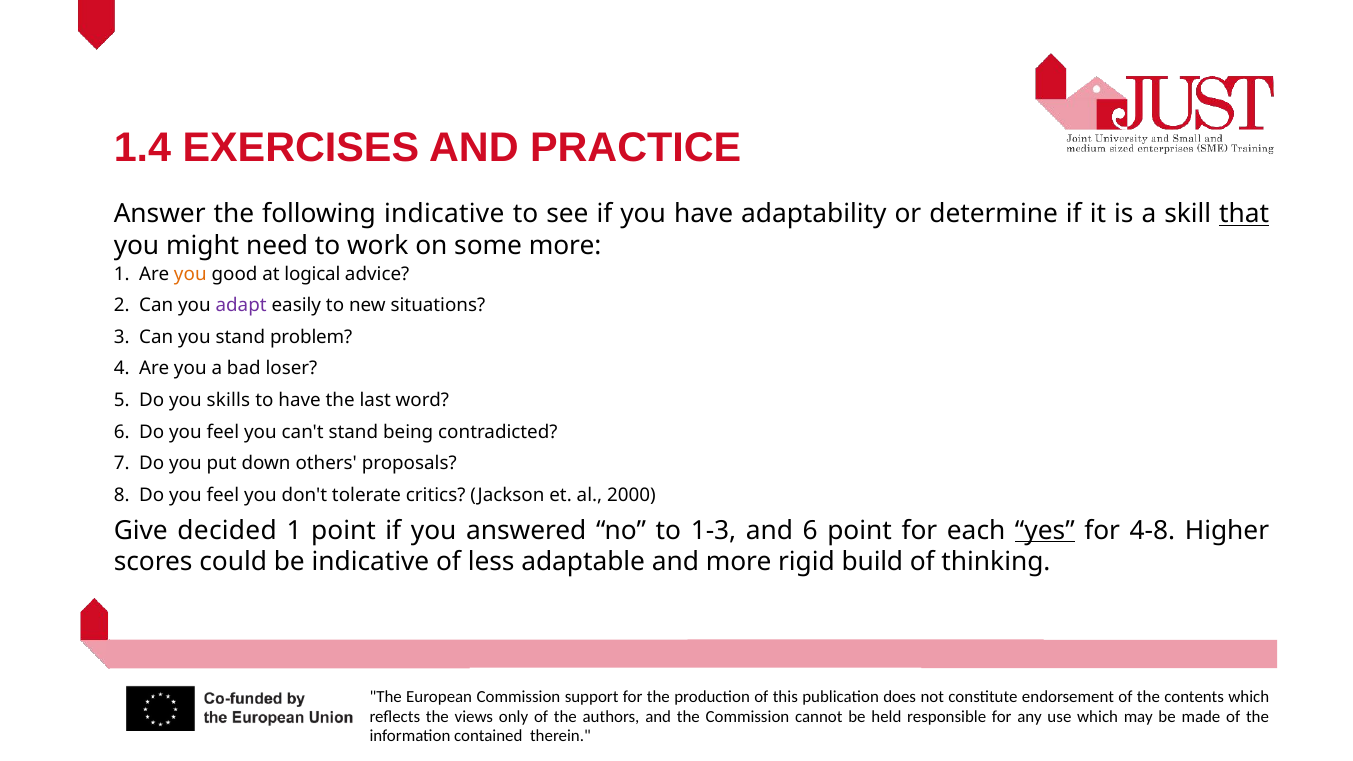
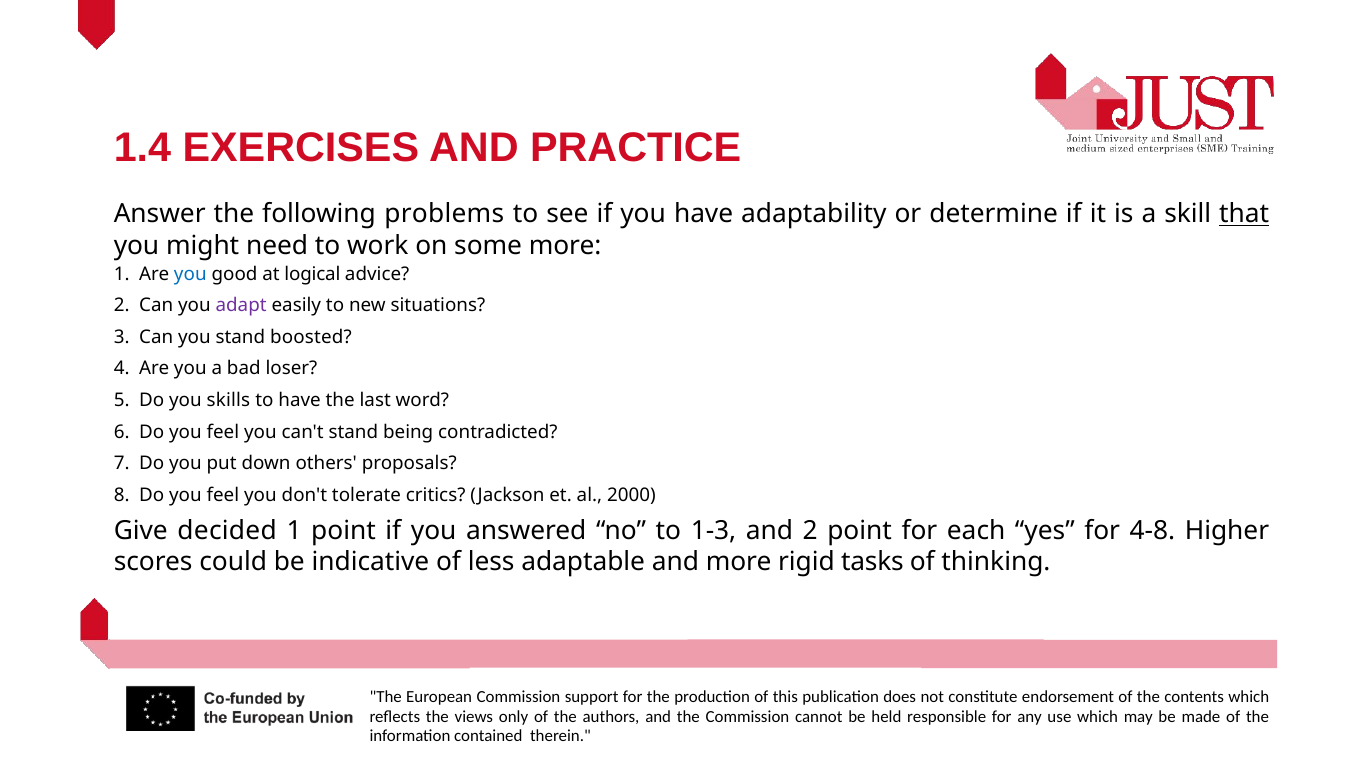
following indicative: indicative -> problems (444, 214)
you colour: orange -> blue (190, 274)
problem: problem -> boosted (311, 337)
and 6: 6 -> 2 (810, 530)
yes underline: present -> none (1045, 530)
build: build -> tasks (872, 562)
